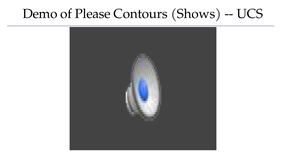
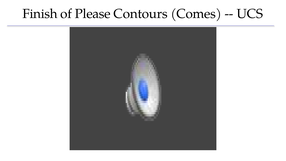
Demo: Demo -> Finish (40, 14)
Shows: Shows -> Comes (196, 14)
